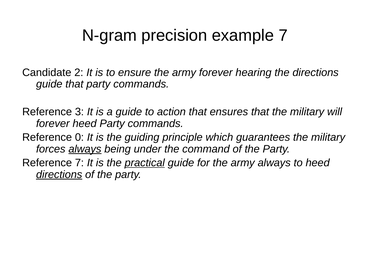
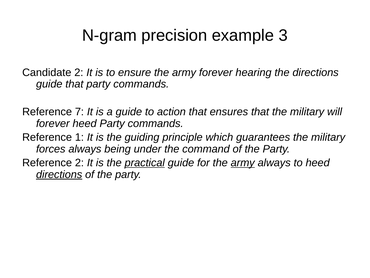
example 7: 7 -> 3 (283, 35)
3: 3 -> 7 (79, 112)
0: 0 -> 1 (79, 137)
always underline: present -> none (85, 149)
Reference 7: 7 -> 2 (79, 163)
army underline: none -> present (243, 163)
